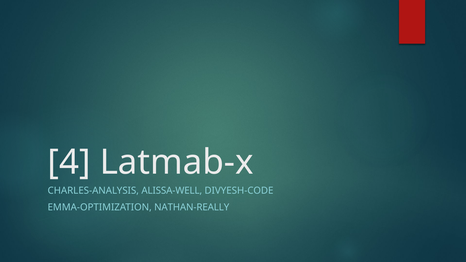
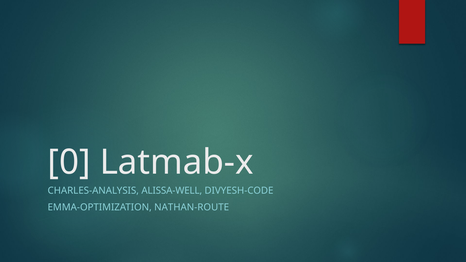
4: 4 -> 0 (69, 162)
NATHAN-REALLY: NATHAN-REALLY -> NATHAN-ROUTE (192, 207)
